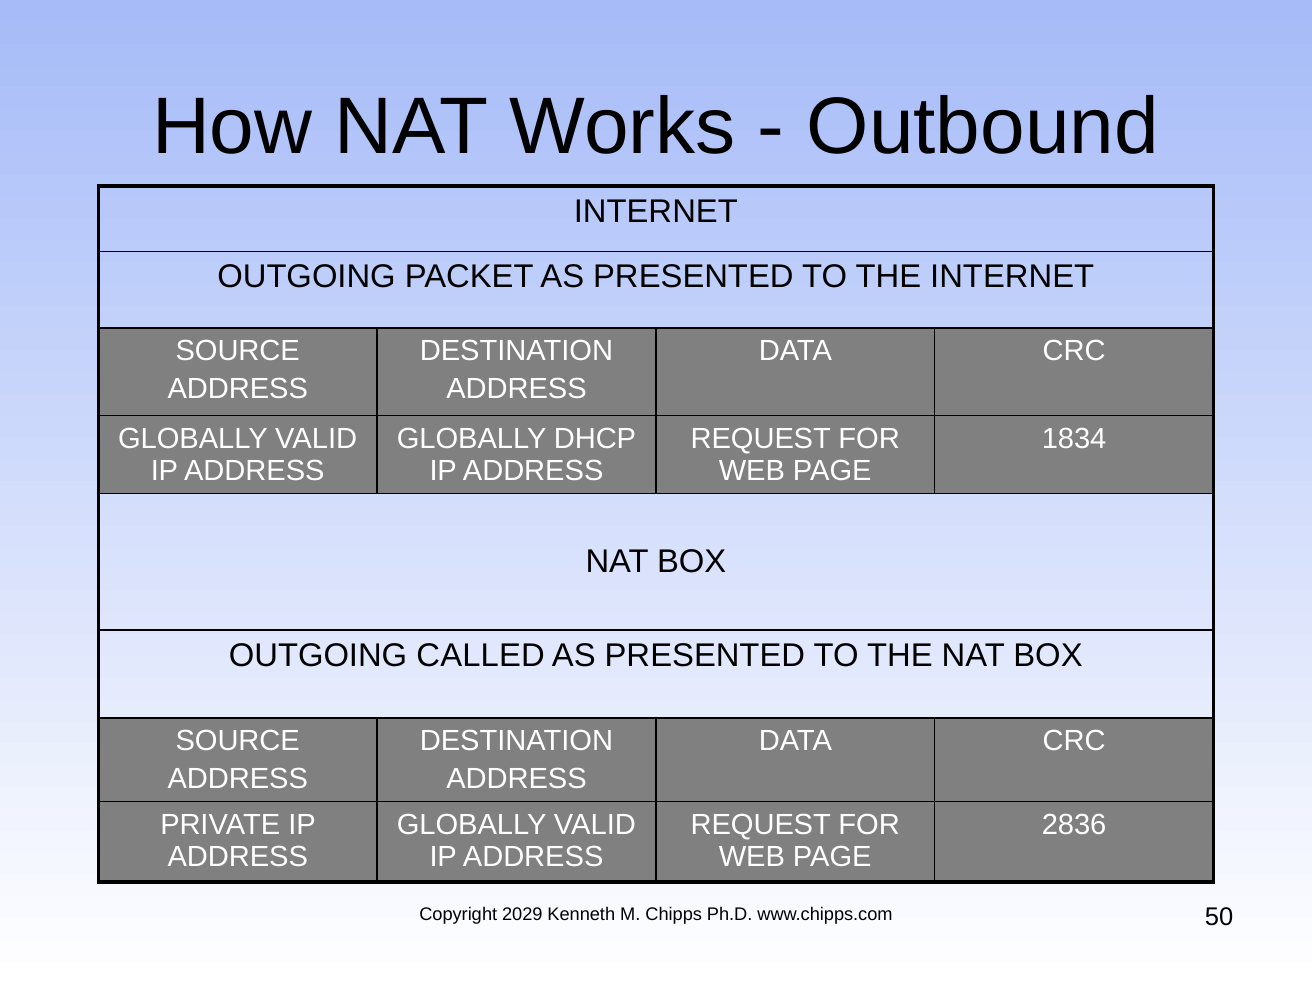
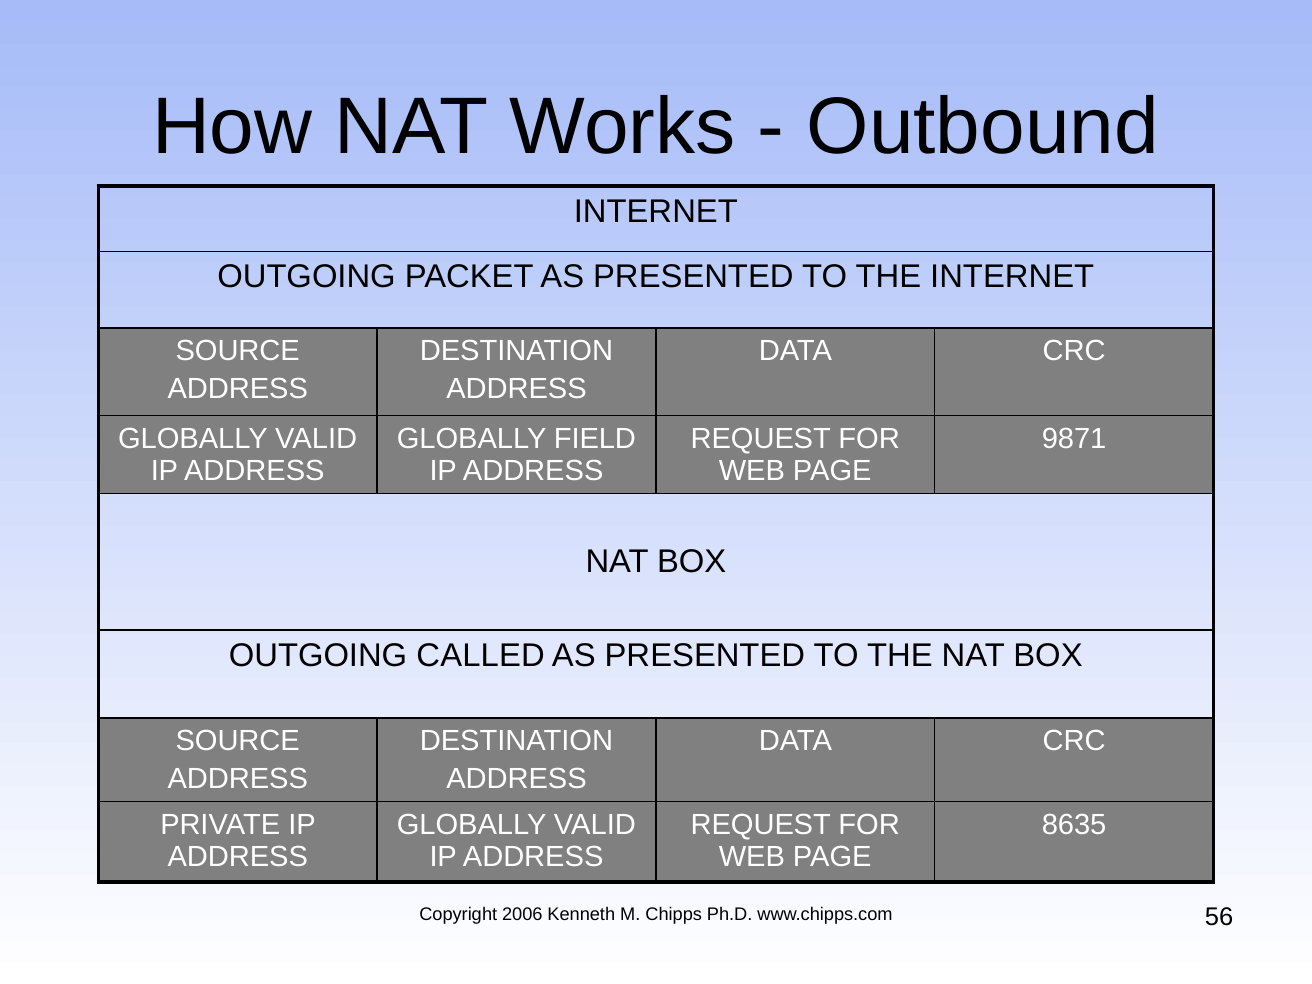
DHCP: DHCP -> FIELD (595, 439)
1834: 1834 -> 9871 (1074, 439)
2836: 2836 -> 8635 (1074, 825)
2029: 2029 -> 2006 (522, 915)
50: 50 -> 56 (1219, 917)
